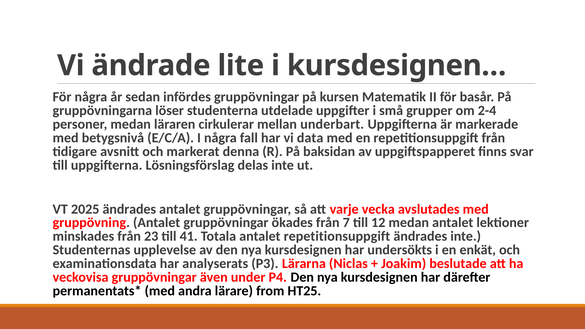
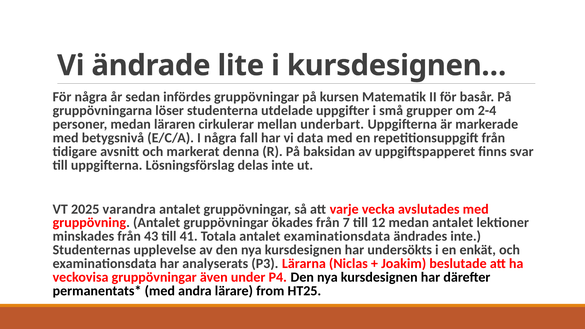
2025 ändrades: ändrades -> varandra (129, 209)
23: 23 -> 43 (151, 236)
antalet repetitionsuppgift: repetitionsuppgift -> examinationsdata (337, 236)
